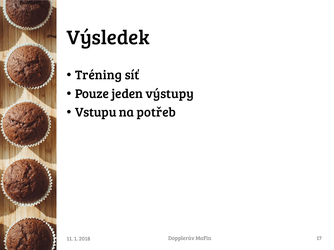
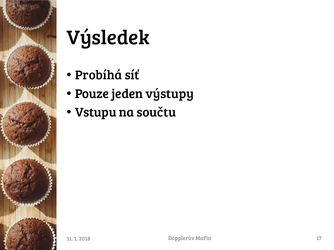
Tréning: Tréning -> Probíhá (99, 75)
potřeb: potřeb -> součtu (156, 113)
